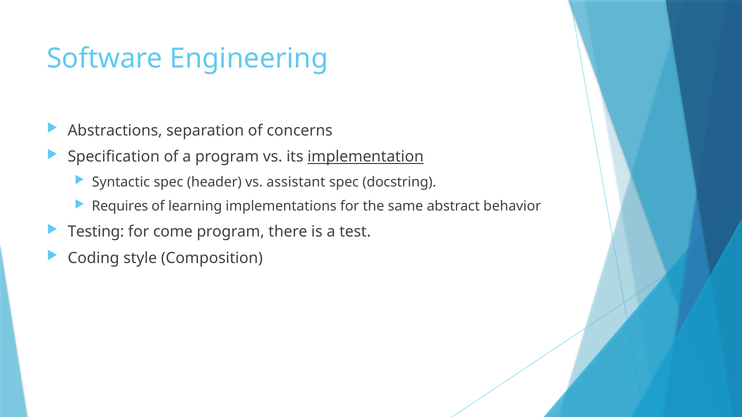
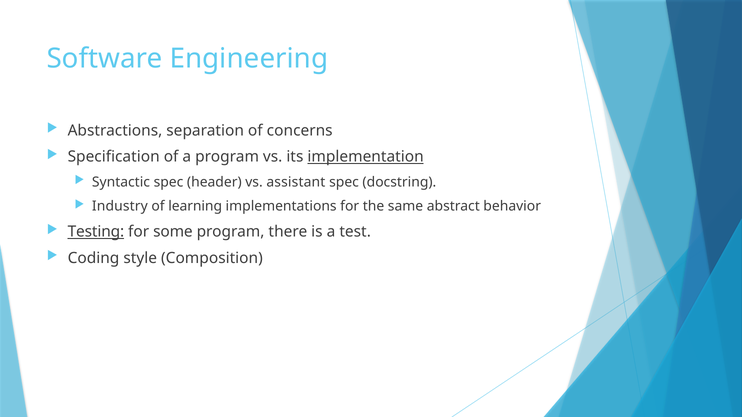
Requires: Requires -> Industry (120, 207)
Testing underline: none -> present (96, 232)
come: come -> some (173, 232)
